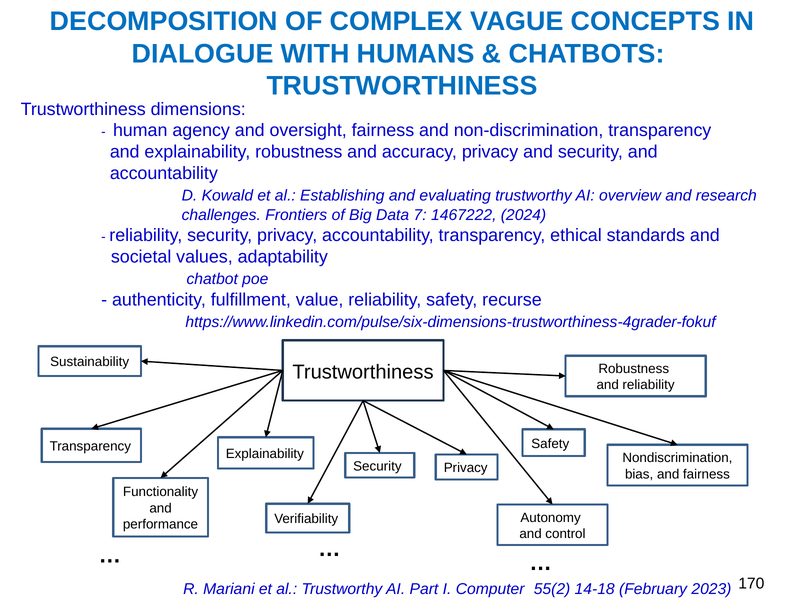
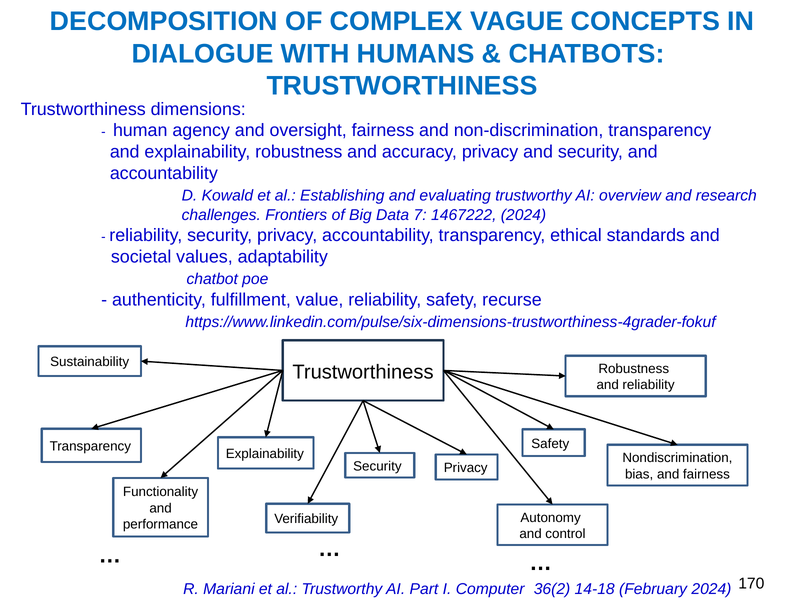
55(2: 55(2 -> 36(2 (552, 589)
February 2023: 2023 -> 2024 (711, 589)
